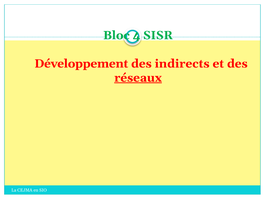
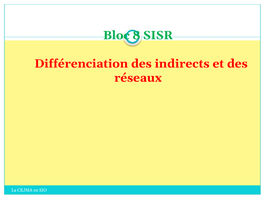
4: 4 -> 8 (136, 35)
Développement: Développement -> Différenciation (81, 64)
réseaux underline: present -> none (138, 78)
